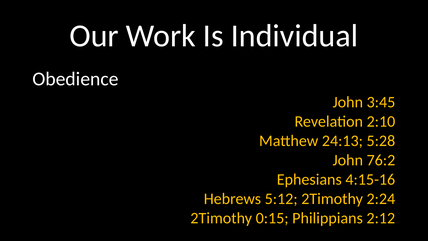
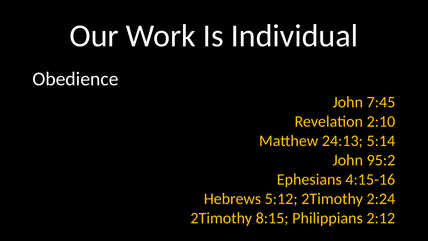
3:45: 3:45 -> 7:45 (381, 102)
5:28: 5:28 -> 5:14 (381, 141)
76:2: 76:2 -> 95:2 (381, 160)
0:15: 0:15 -> 8:15 (272, 218)
